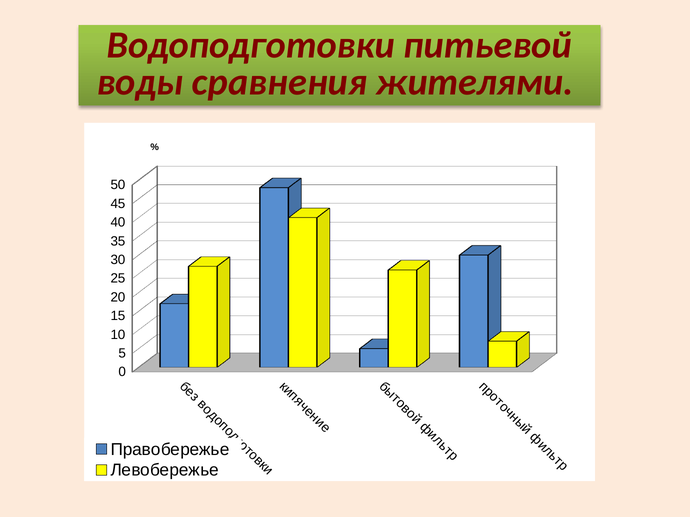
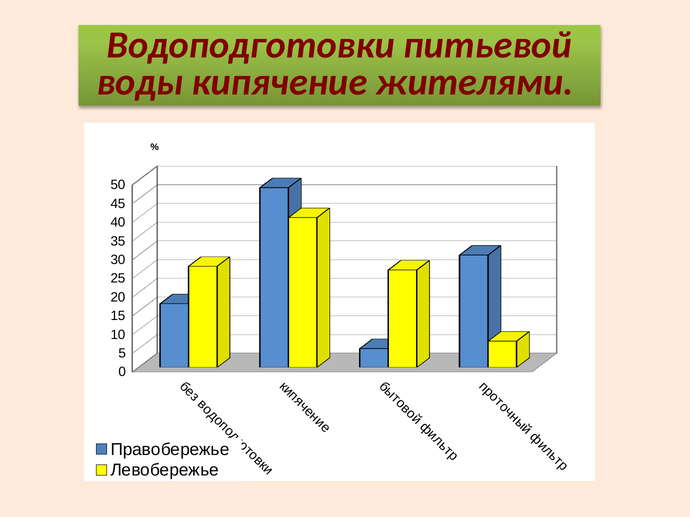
сравнения: сравнения -> кипячение (280, 82)
